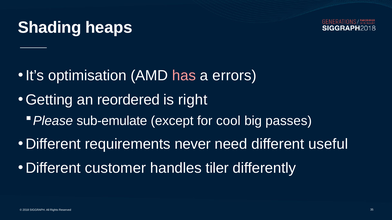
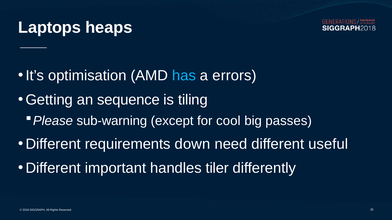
Shading: Shading -> Laptops (50, 27)
has colour: pink -> light blue (184, 76)
reordered: reordered -> sequence (128, 100)
right: right -> tiling (193, 100)
sub-emulate: sub-emulate -> sub-warning (112, 121)
never: never -> down (193, 144)
customer: customer -> important (115, 168)
